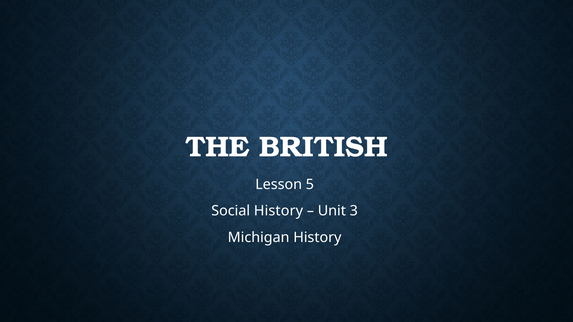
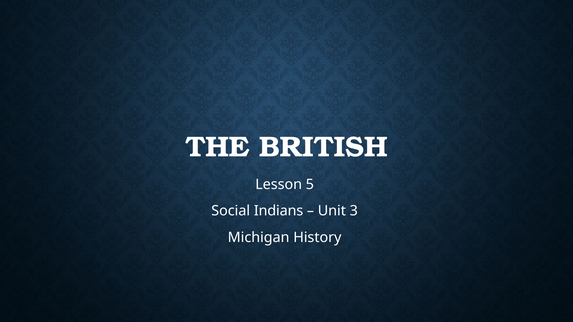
Social History: History -> Indians (279, 211)
